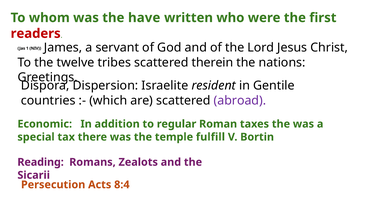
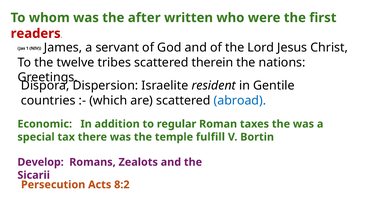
have: have -> after (144, 18)
abroad colour: purple -> blue (240, 101)
Reading: Reading -> Develop (41, 162)
8:4: 8:4 -> 8:2 (122, 185)
